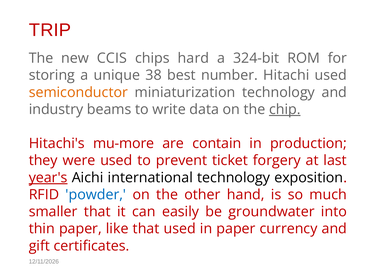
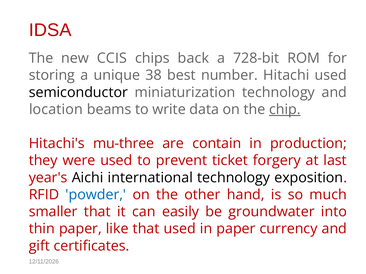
TRIP: TRIP -> IDSA (50, 30)
hard: hard -> back (193, 58)
324-bit: 324-bit -> 728-bit (256, 58)
semiconductor colour: orange -> black (78, 92)
industry: industry -> location (56, 110)
mu-more: mu-more -> mu-three (124, 144)
year's underline: present -> none (48, 178)
